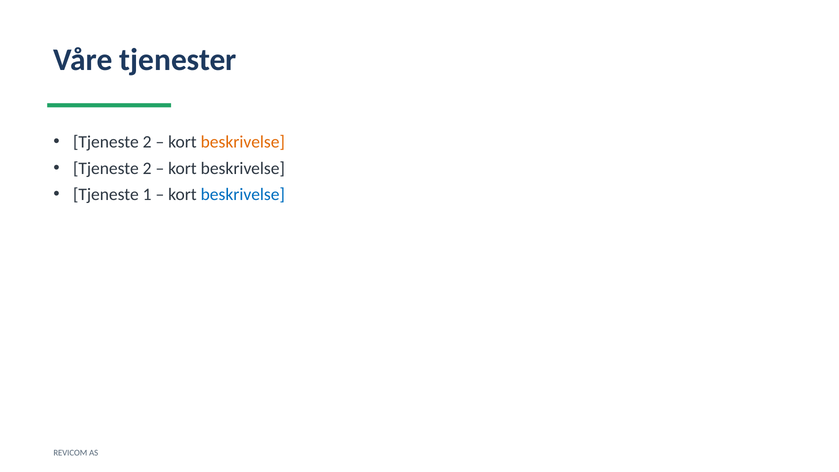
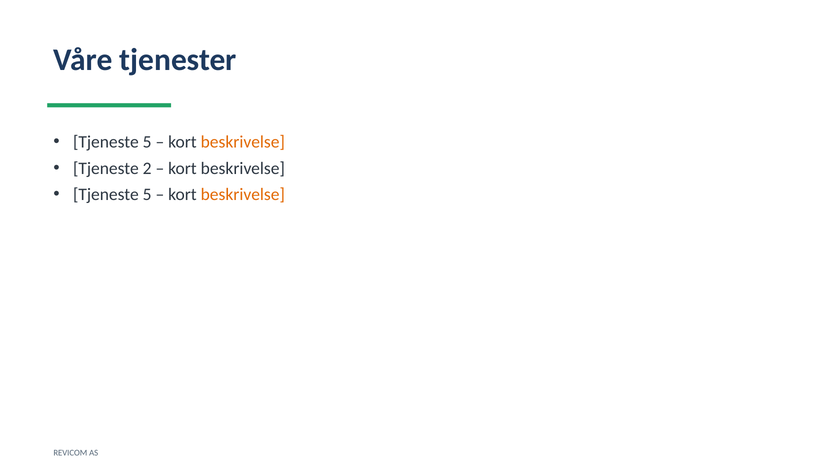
2: 2 -> 5 (147, 142)
1: 1 -> 5 (147, 195)
beskrivelse colour: blue -> orange (243, 195)
